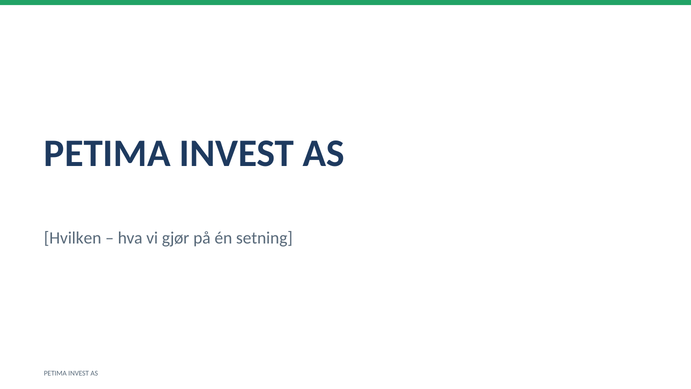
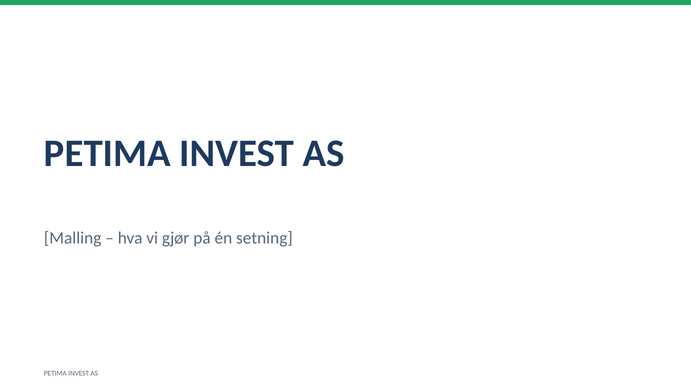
Hvilken: Hvilken -> Malling (73, 238)
